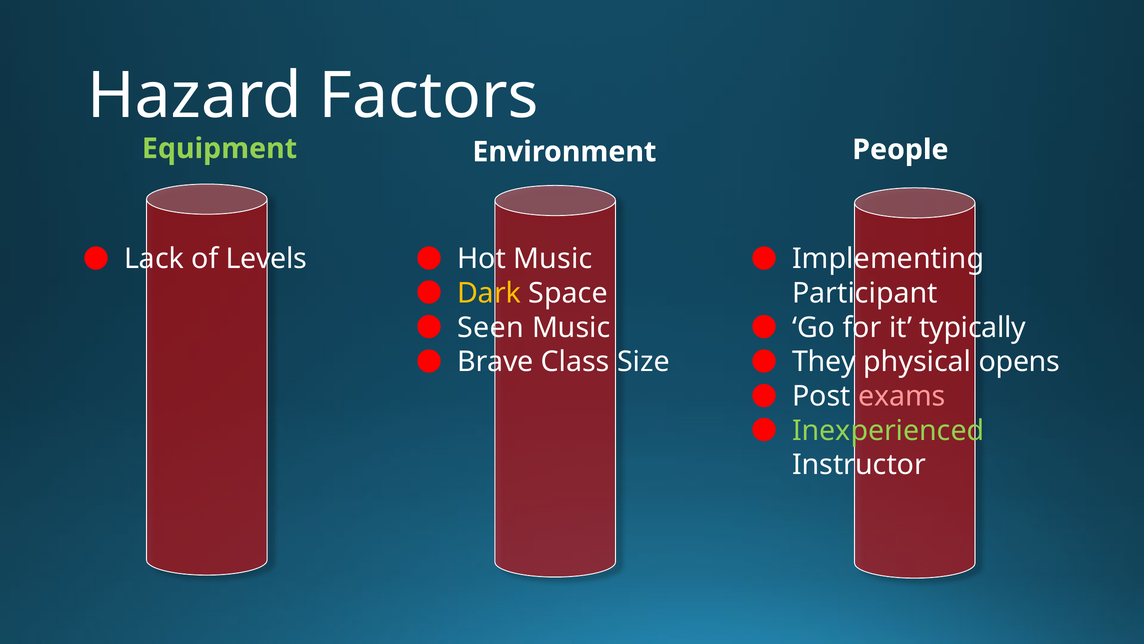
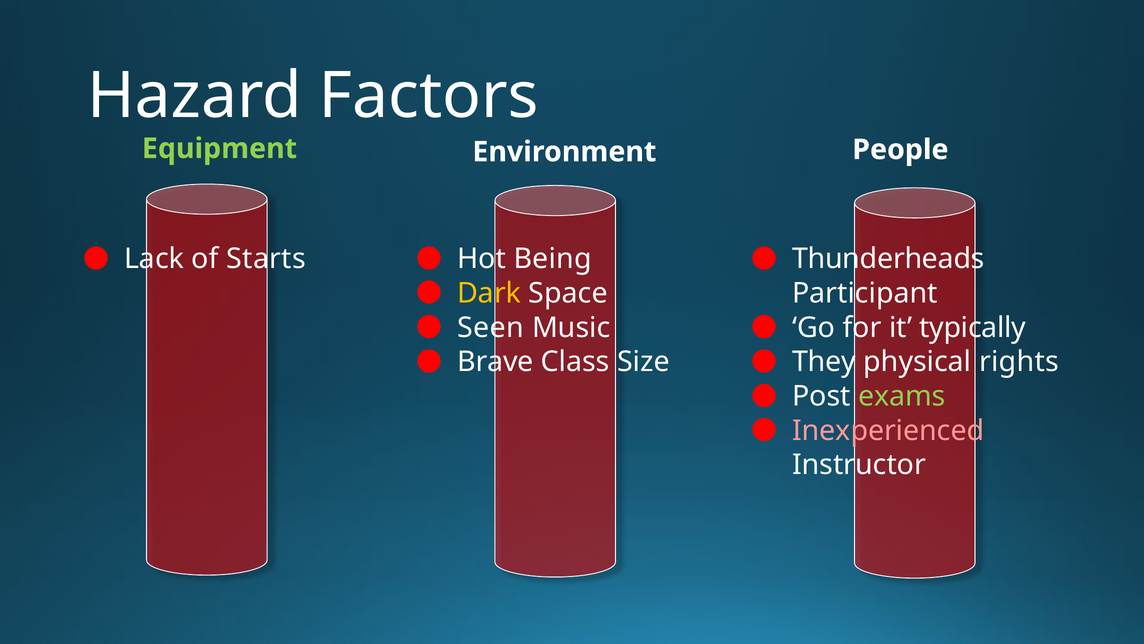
Levels: Levels -> Starts (266, 259)
Hot Music: Music -> Being (553, 259)
Implementing: Implementing -> Thunderheads (888, 259)
opens: opens -> rights (1019, 362)
exams colour: pink -> light green (902, 396)
Inexperienced colour: light green -> pink (888, 430)
